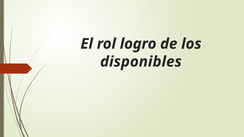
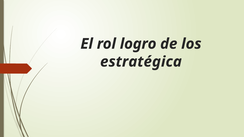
disponibles: disponibles -> estratégica (141, 62)
